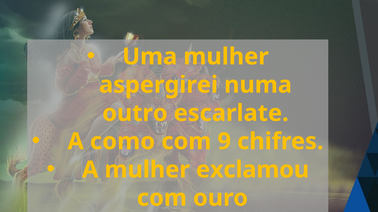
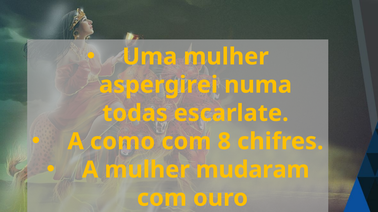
outro: outro -> todas (135, 113)
9: 9 -> 8 (224, 142)
exclamou: exclamou -> mudaram (253, 170)
